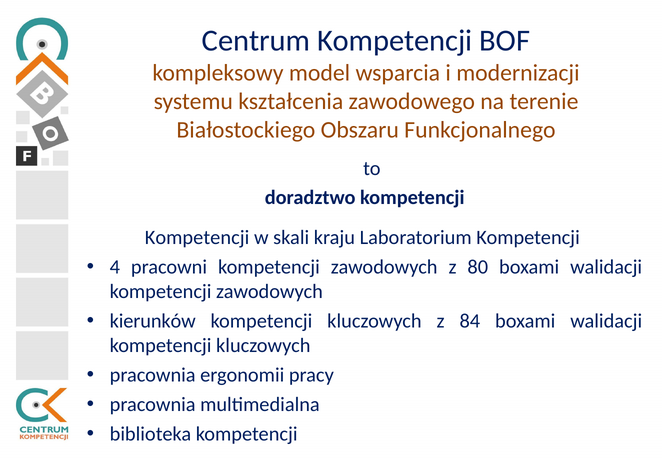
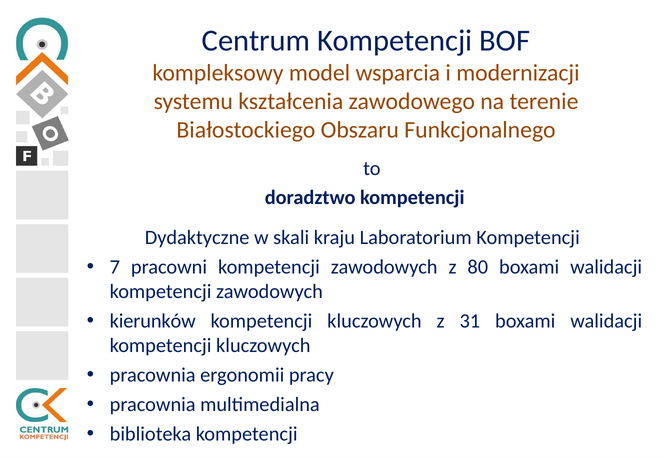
Kompetencji: Kompetencji -> Dydaktyczne (197, 238)
4: 4 -> 7 (115, 267)
84: 84 -> 31 (470, 321)
